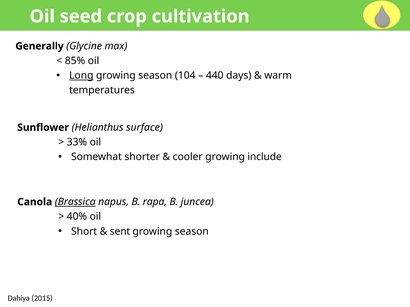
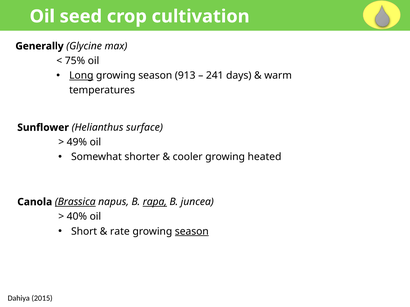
85%: 85% -> 75% (75, 61)
104: 104 -> 913 (185, 76)
440: 440 -> 241 (215, 76)
33%: 33% -> 49% (77, 142)
include: include -> heated (265, 157)
rapa underline: none -> present (155, 202)
sent: sent -> rate (120, 232)
season underline: none -> present (192, 232)
